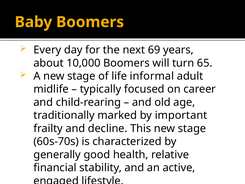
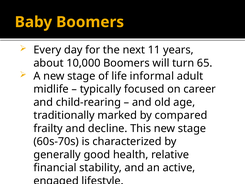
69: 69 -> 11 (154, 50)
important: important -> compared (181, 115)
